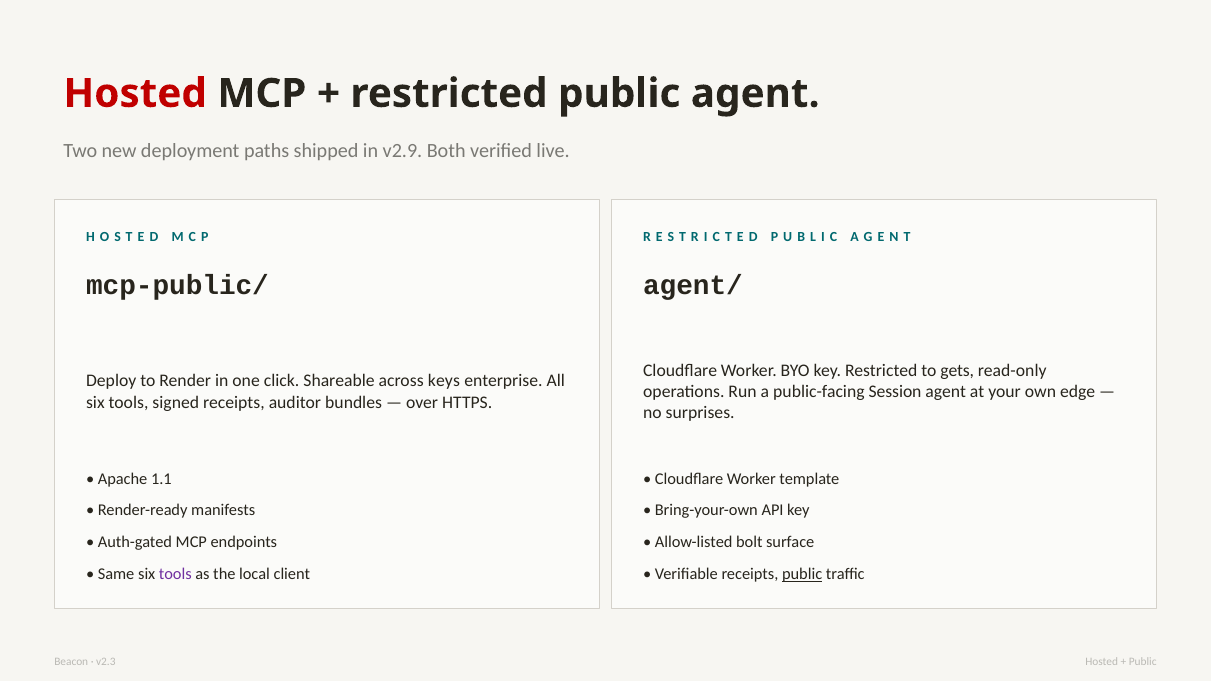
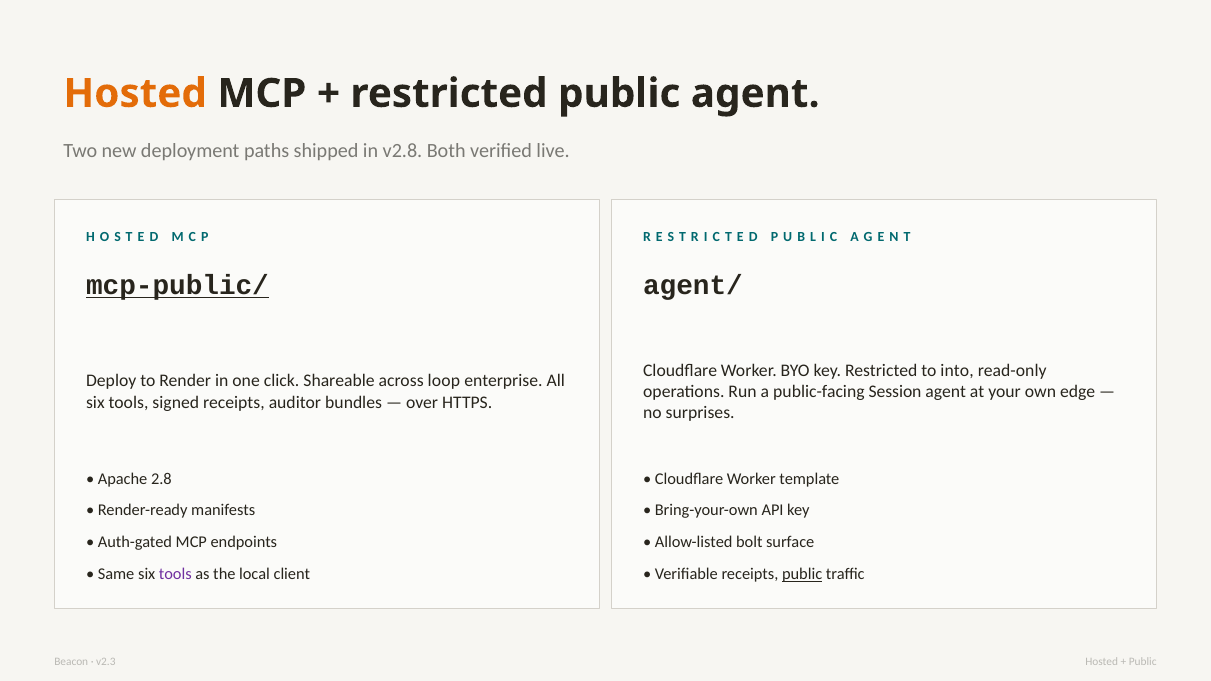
Hosted colour: red -> orange (135, 94)
v2.9: v2.9 -> v2.8 (403, 151)
mcp-public/ underline: none -> present (177, 286)
gets: gets -> into (957, 371)
keys: keys -> loop (444, 381)
1.1: 1.1 -> 2.8 (161, 479)
